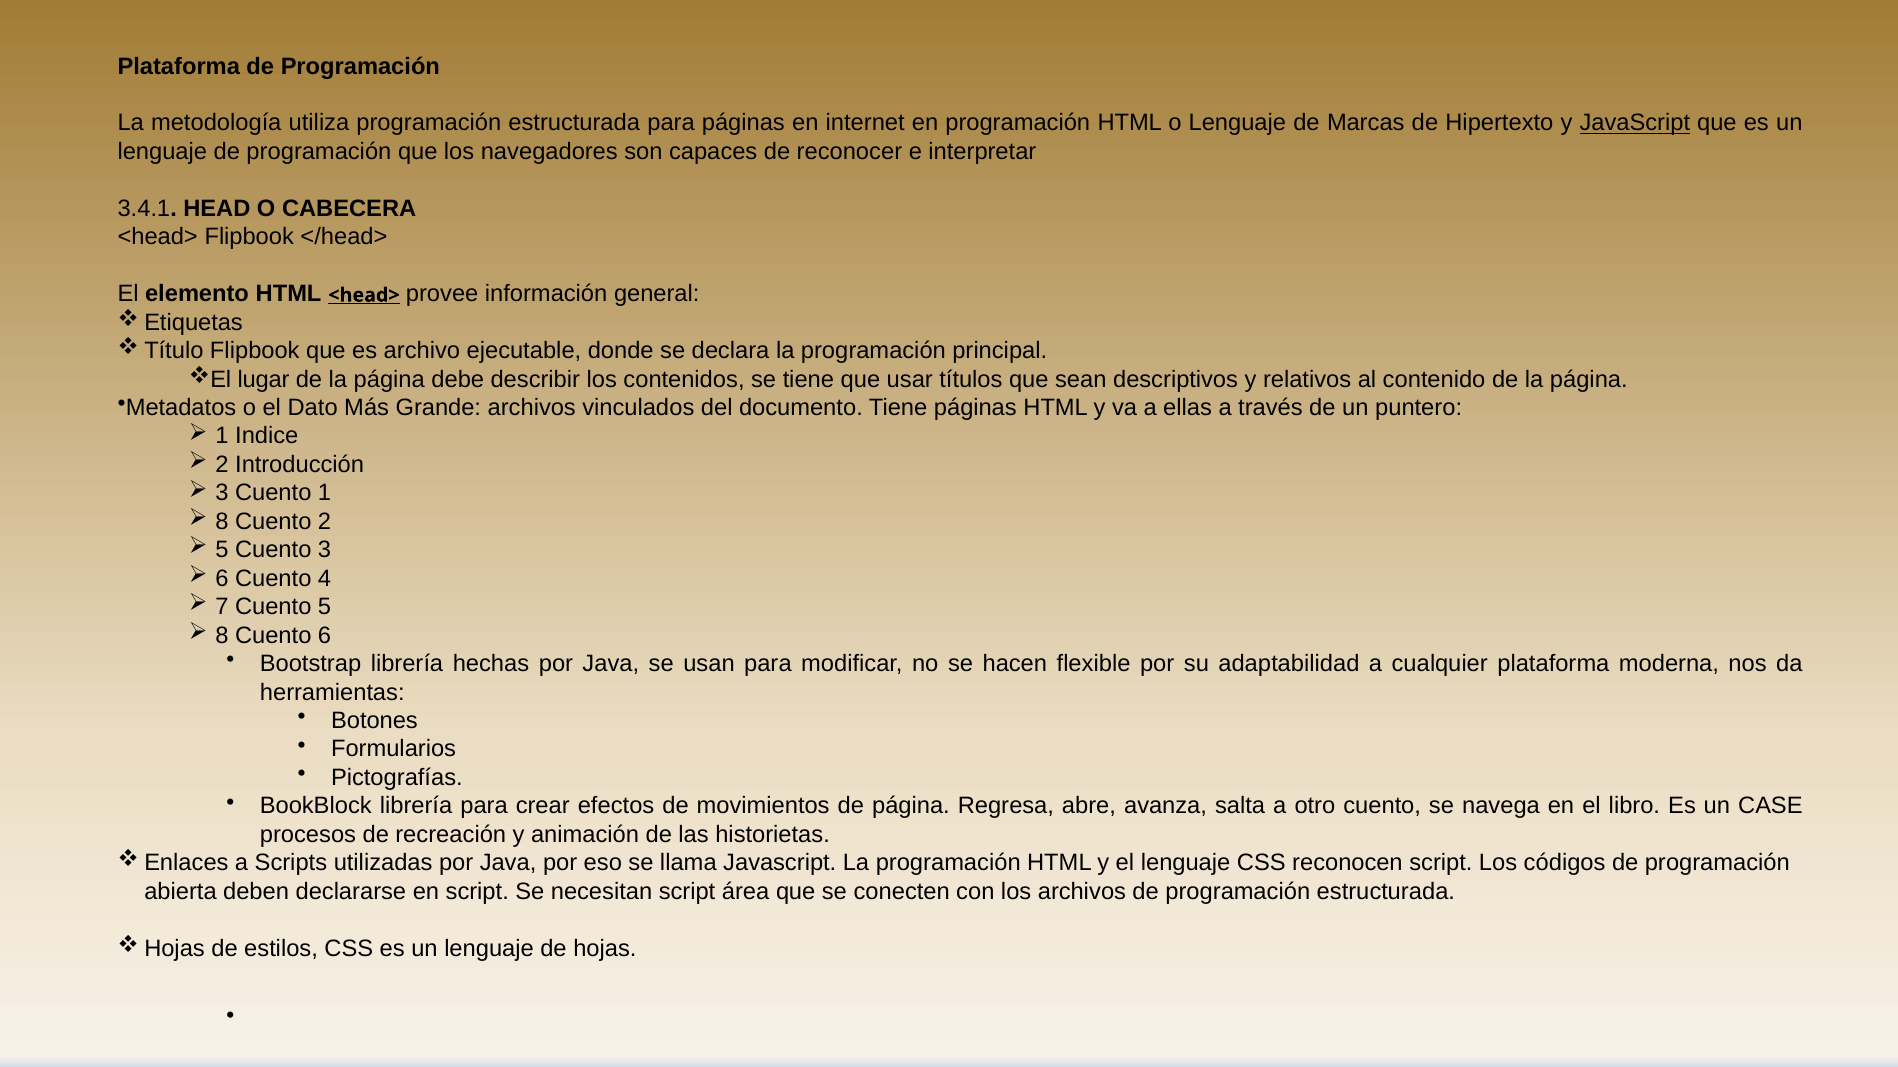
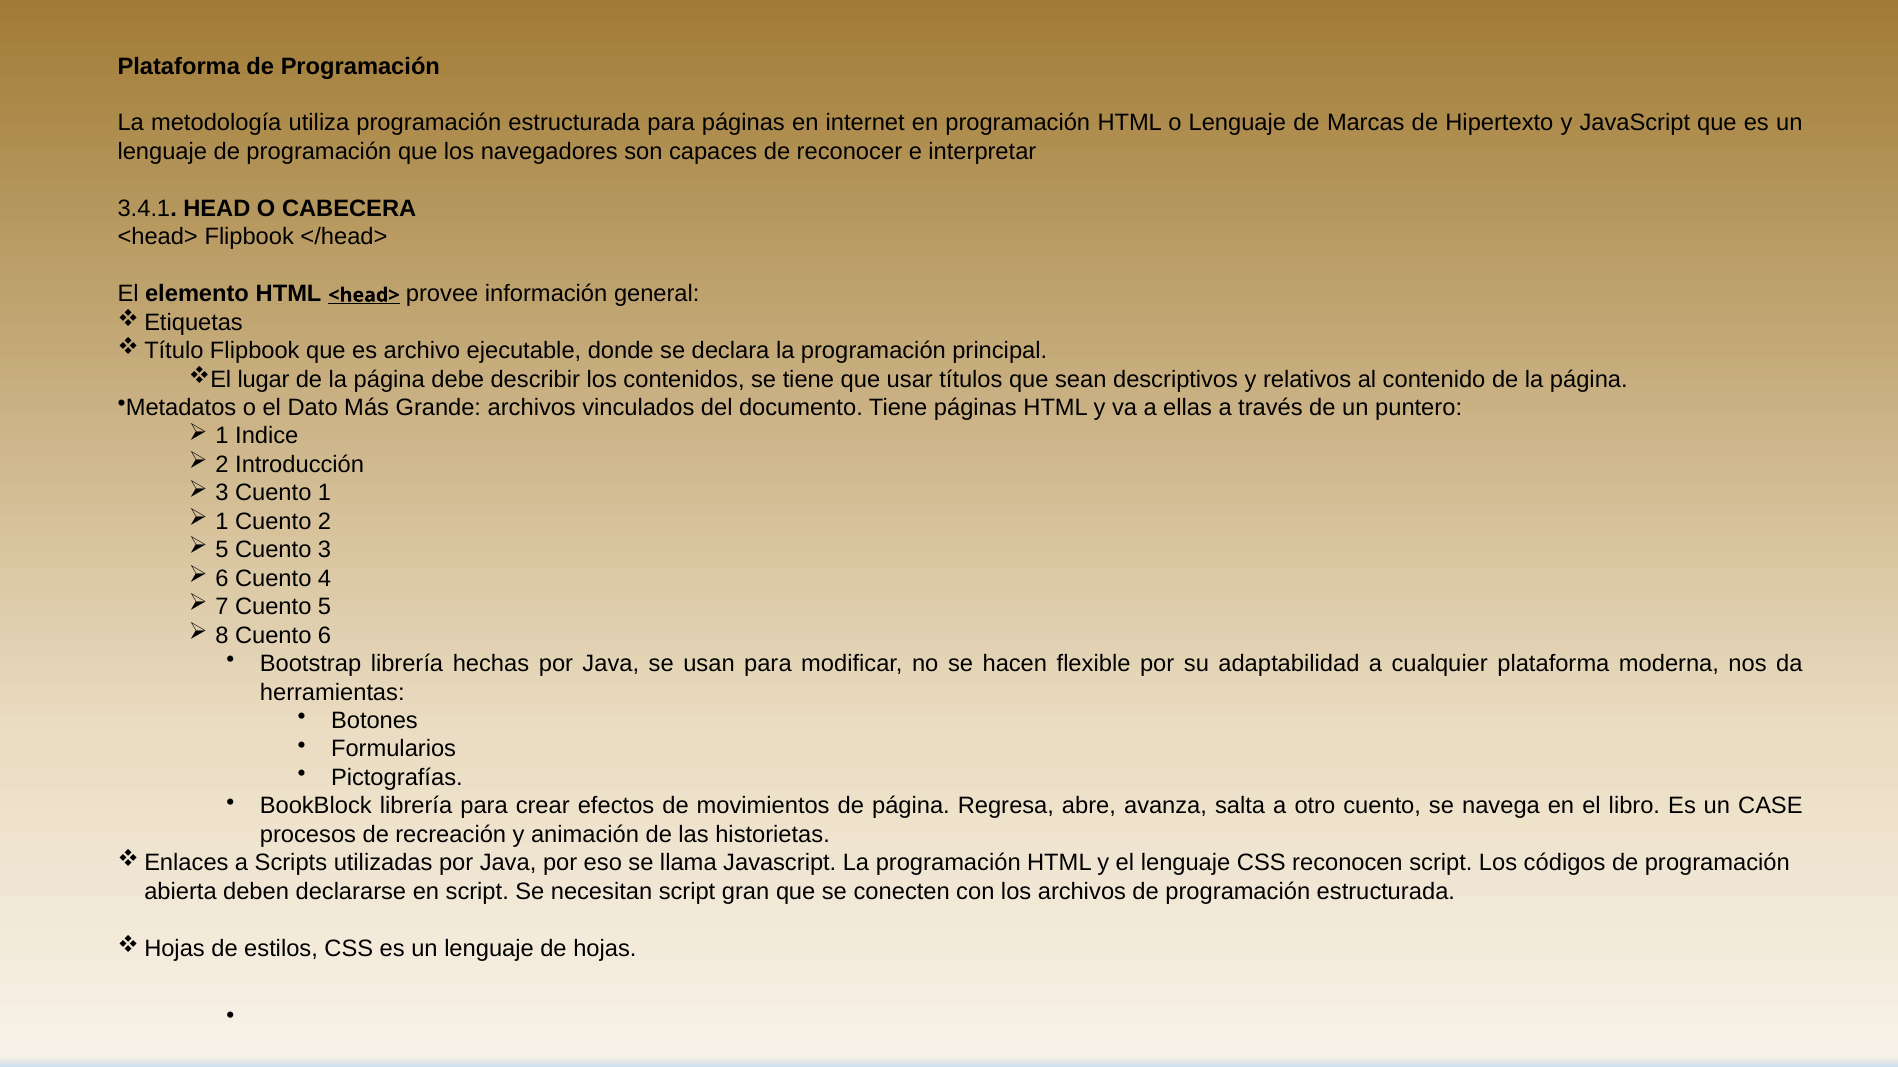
JavaScript underline: present -> none (1635, 123)
8: 8 -> 1 (222, 522)
área: área -> gran (746, 892)
